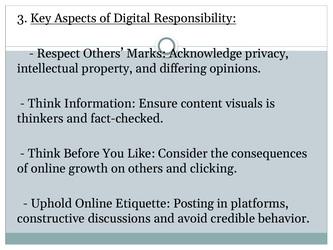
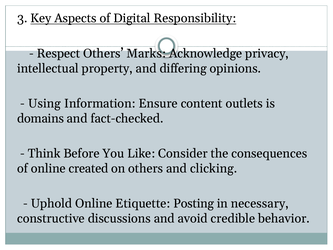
Think: Think -> Using (44, 103)
visuals: visuals -> outlets (244, 103)
thinkers: thinkers -> domains (40, 118)
growth: growth -> created (88, 168)
platforms: platforms -> necessary (260, 203)
